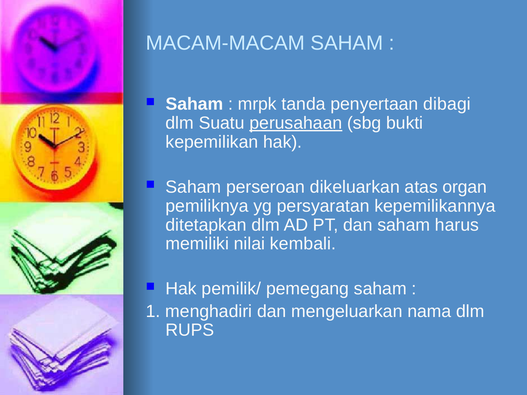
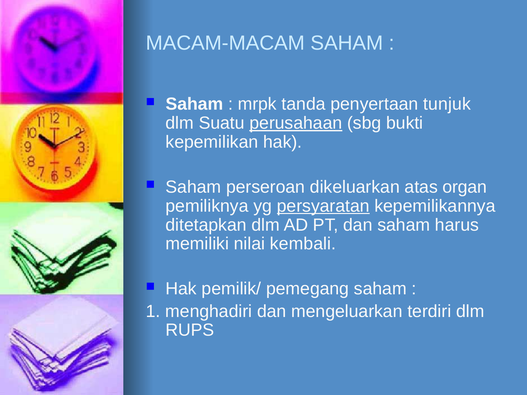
dibagi: dibagi -> tunjuk (447, 104)
persyaratan underline: none -> present (323, 206)
nama: nama -> terdiri (429, 311)
